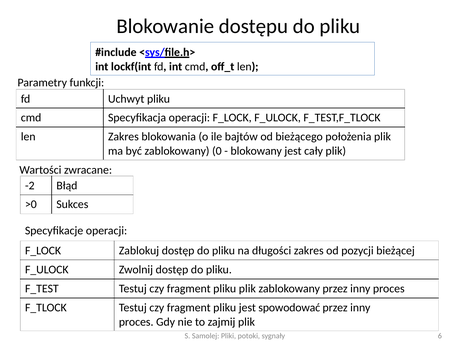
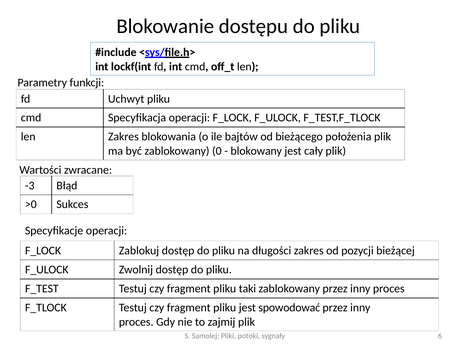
-2: -2 -> -3 (30, 186)
pliku plik: plik -> taki (247, 289)
